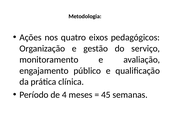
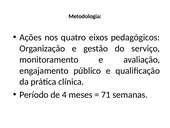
45: 45 -> 71 (106, 94)
